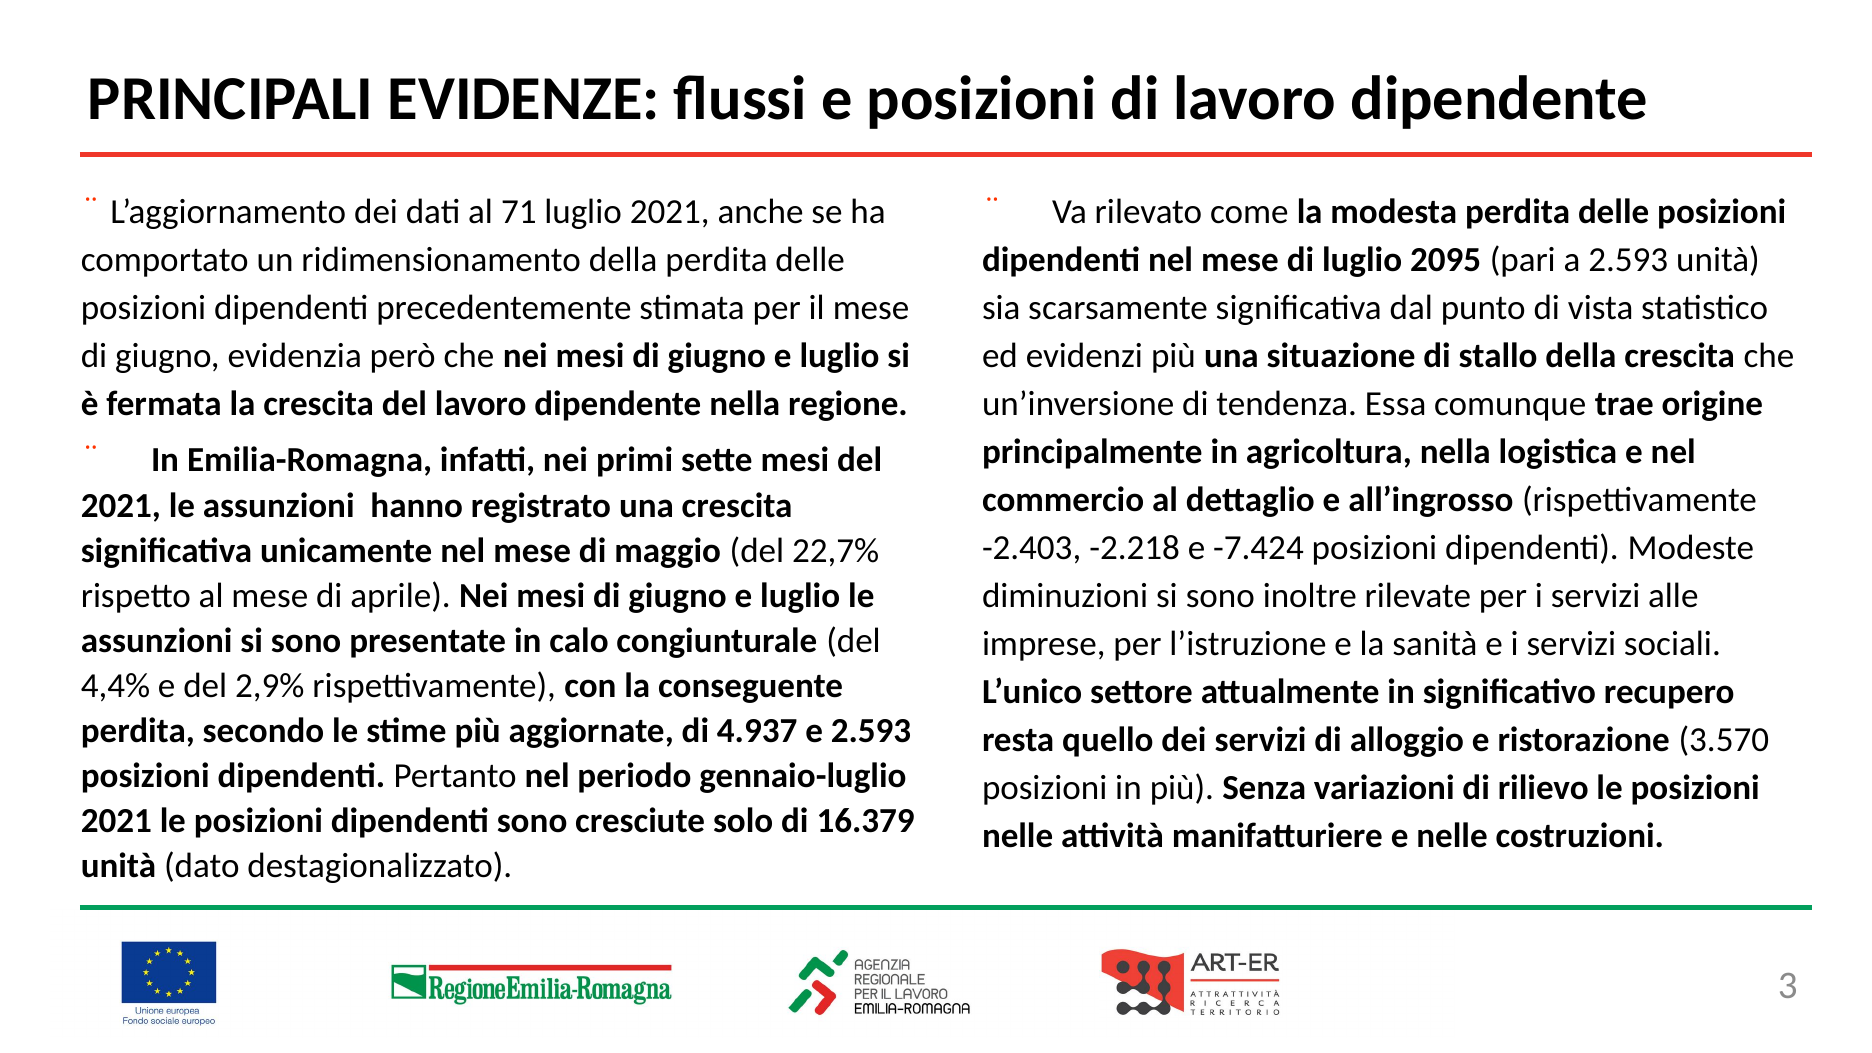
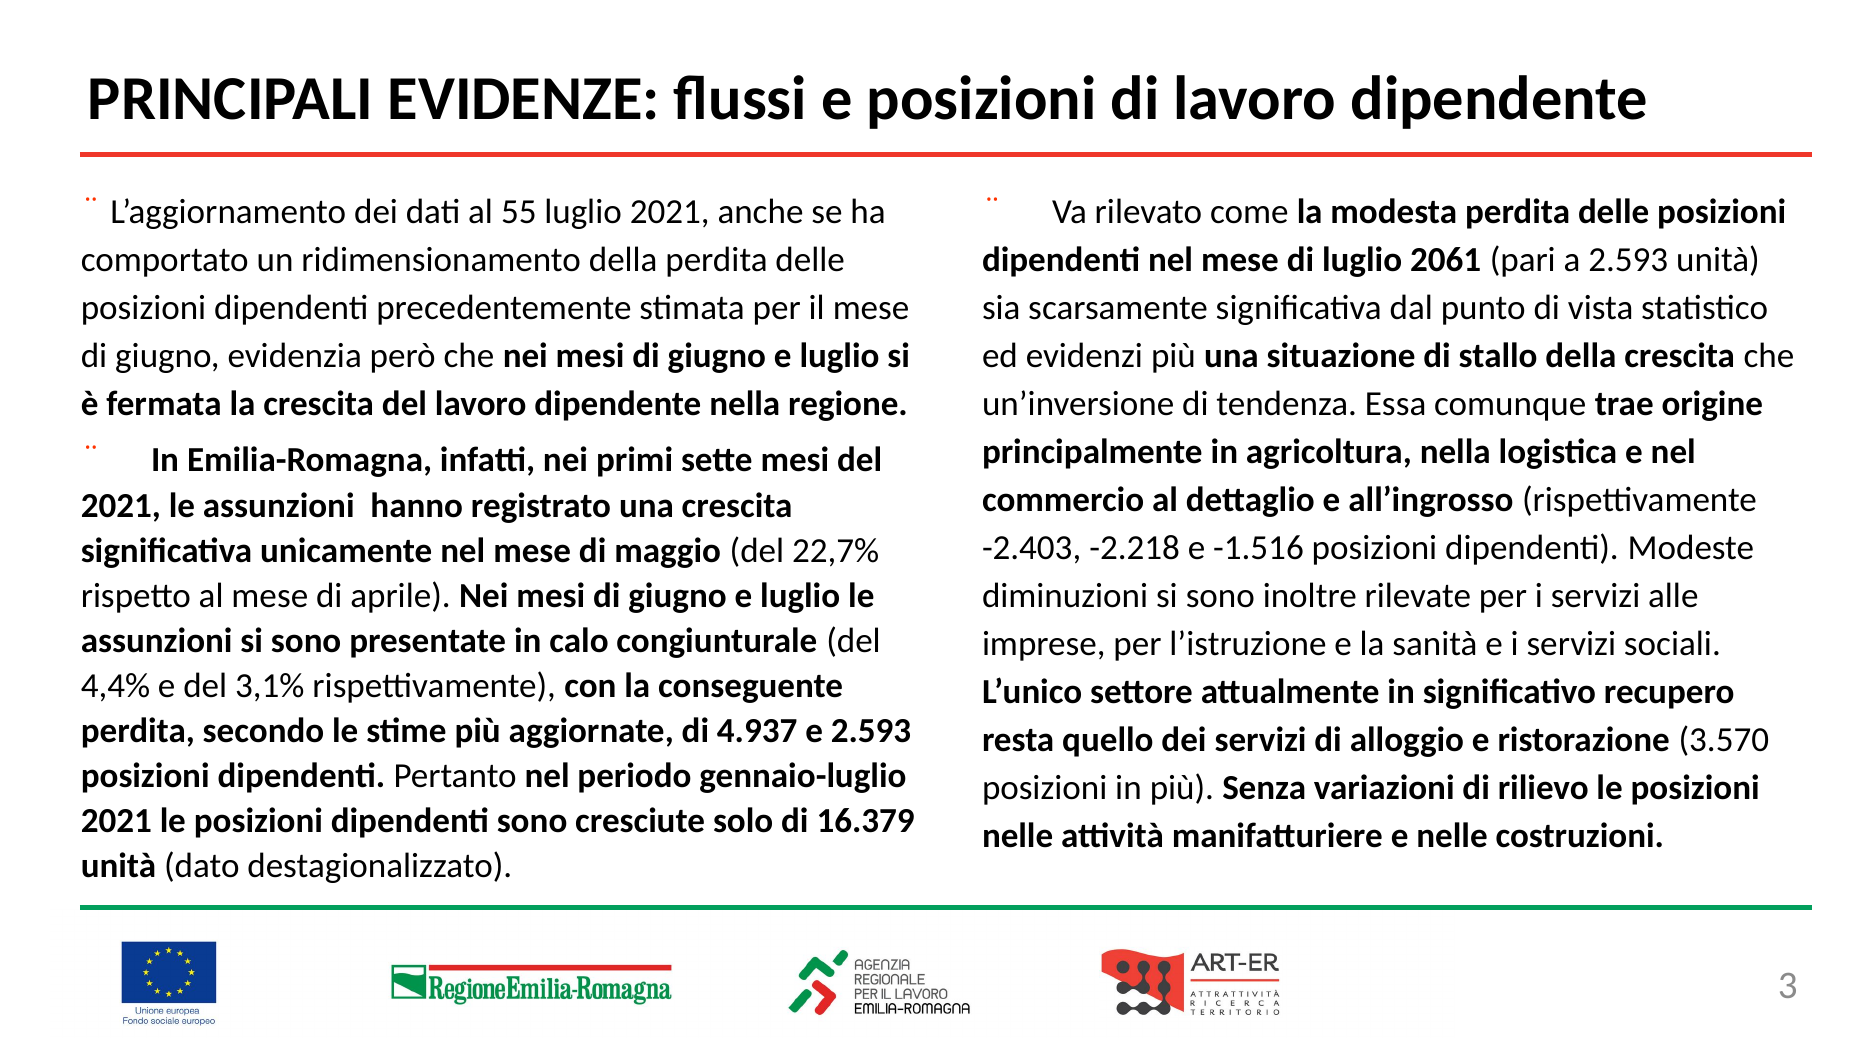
71: 71 -> 55 (519, 212)
2095: 2095 -> 2061 (1446, 260)
-7.424: -7.424 -> -1.516 (1258, 548)
2,9%: 2,9% -> 3,1% (270, 686)
